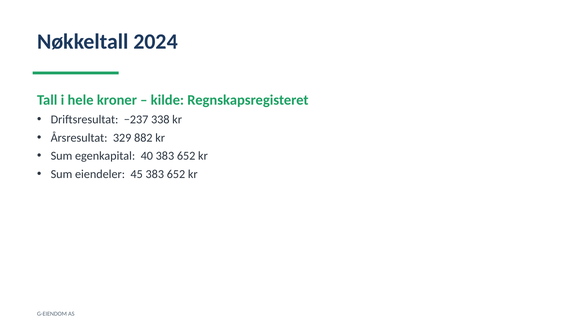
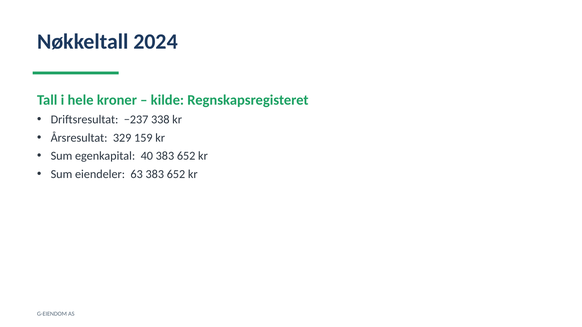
882: 882 -> 159 (143, 138)
45: 45 -> 63 (137, 174)
